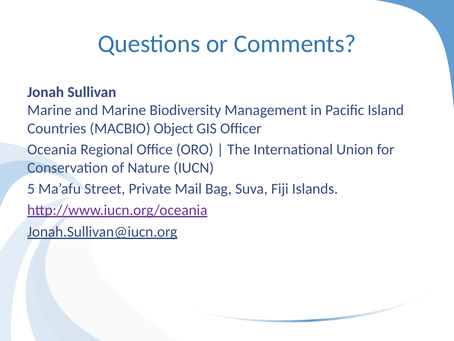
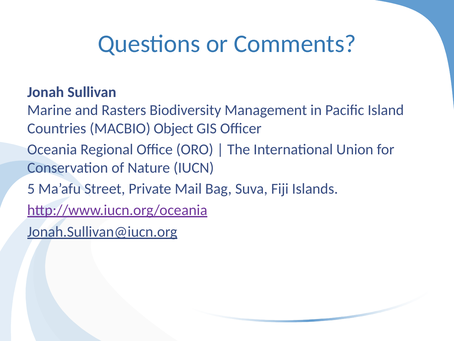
and Marine: Marine -> Rasters (124, 110)
